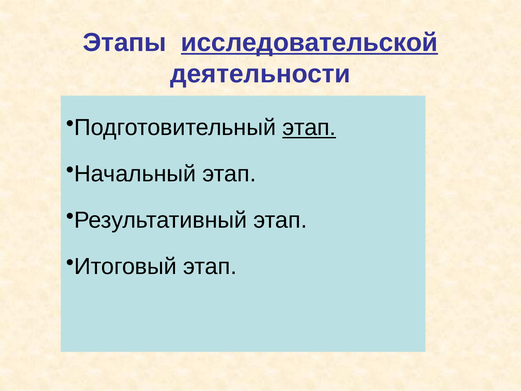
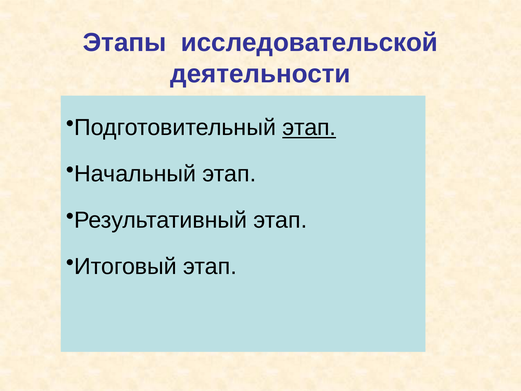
исследовательской underline: present -> none (309, 43)
